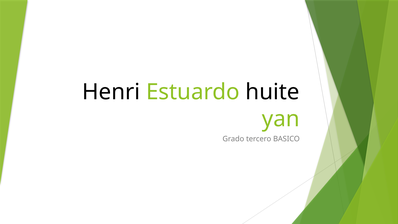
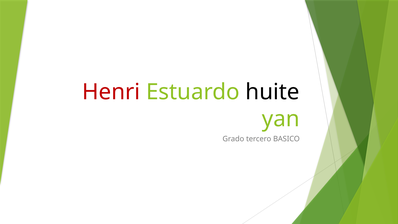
Henri colour: black -> red (111, 92)
